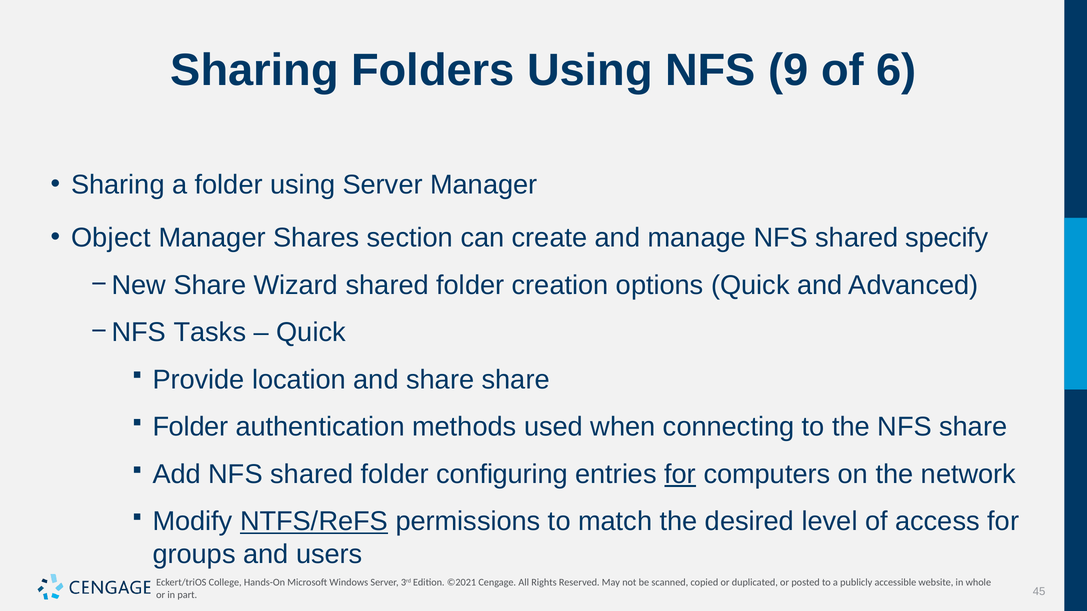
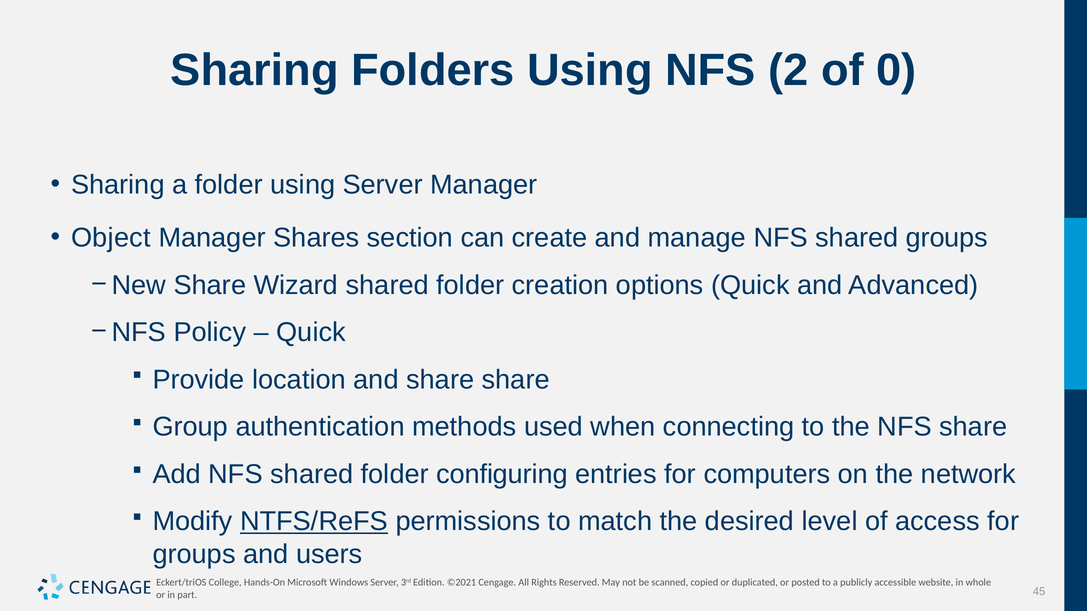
9: 9 -> 2 (788, 70)
6: 6 -> 0 (896, 70)
shared specify: specify -> groups (947, 238)
Tasks: Tasks -> Policy (210, 333)
Folder: Folder -> Group (190, 427)
for underline: present -> none (680, 475)
